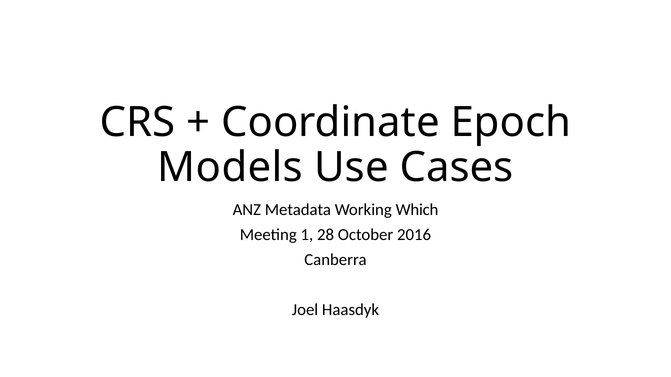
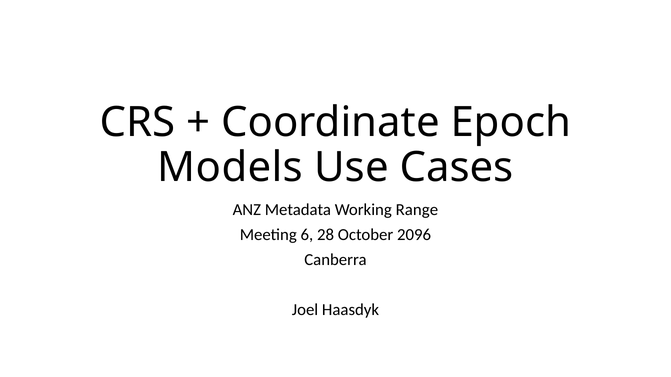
Which: Which -> Range (417, 210)
1: 1 -> 6 (307, 235)
2016: 2016 -> 2096 (414, 235)
